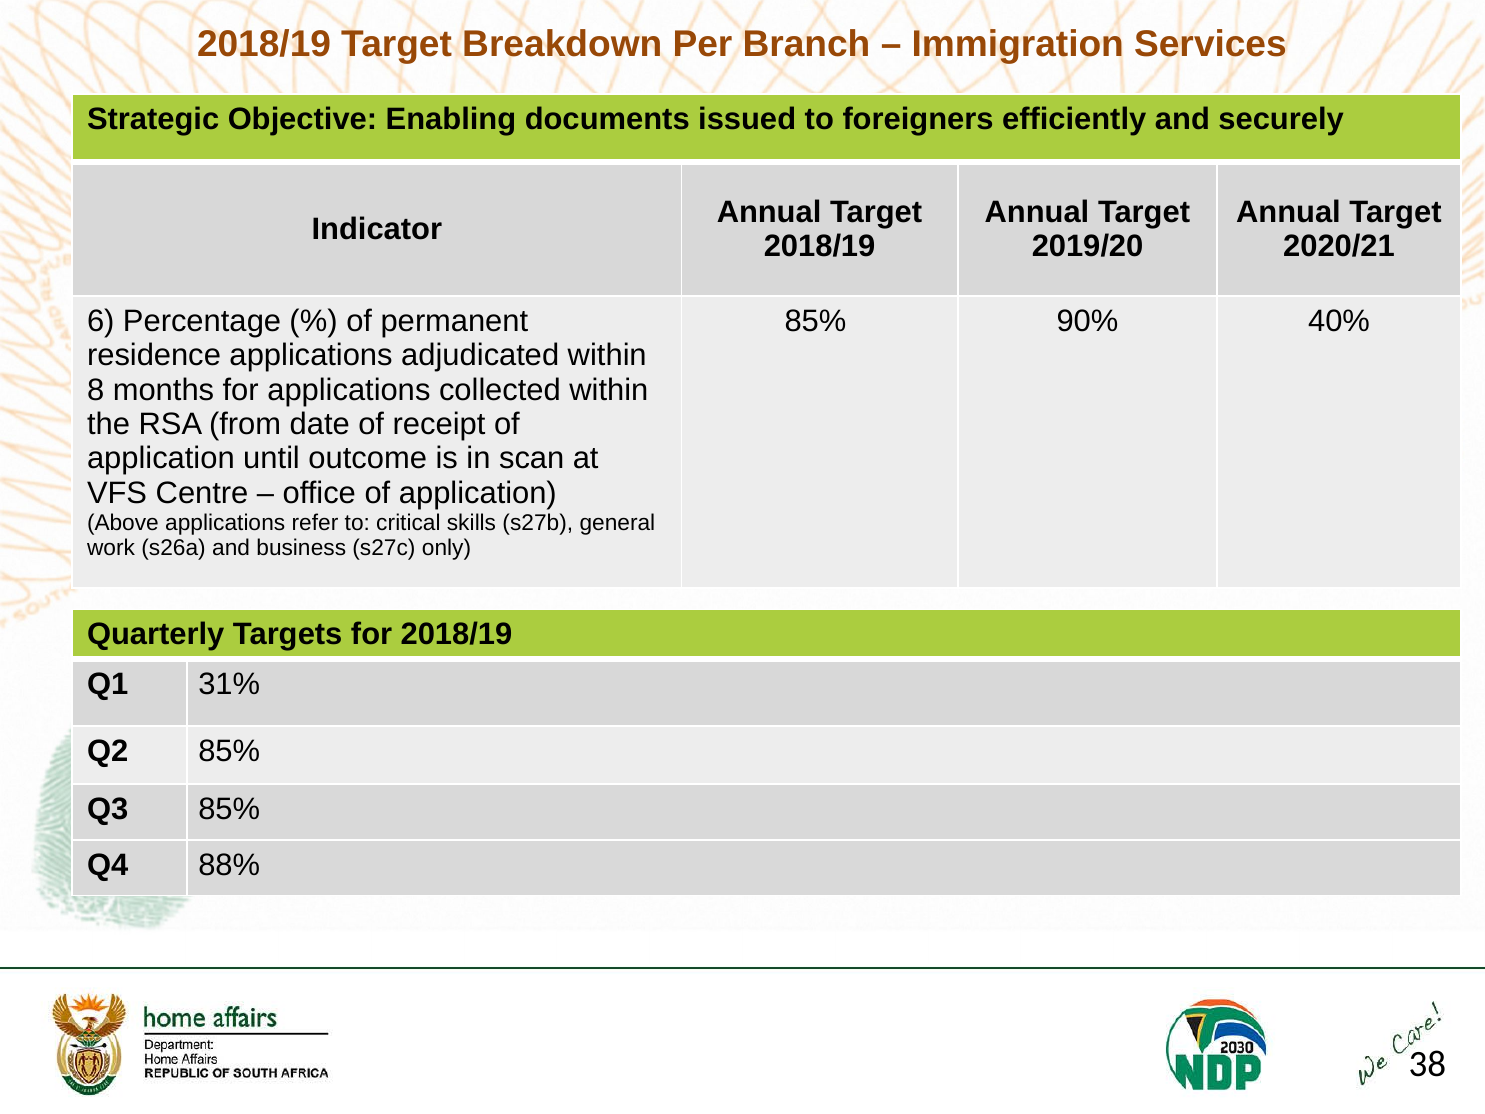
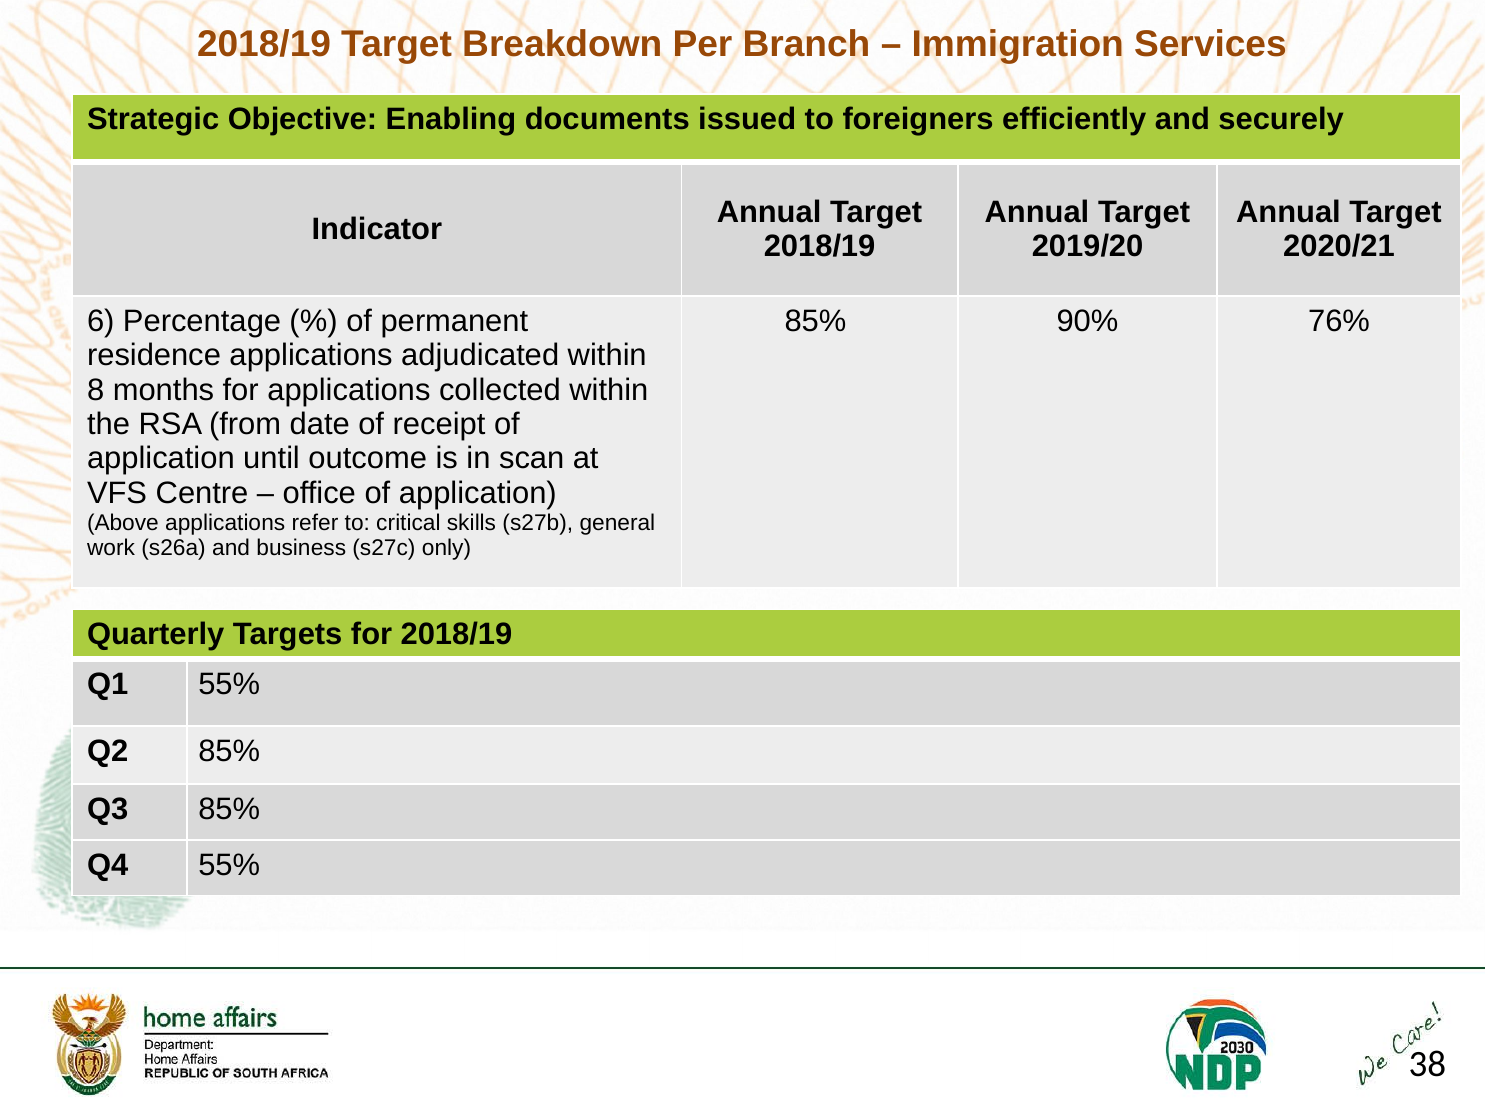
40%: 40% -> 76% (1339, 321)
Q1 31%: 31% -> 55% (229, 684)
Q4 88%: 88% -> 55% (229, 865)
